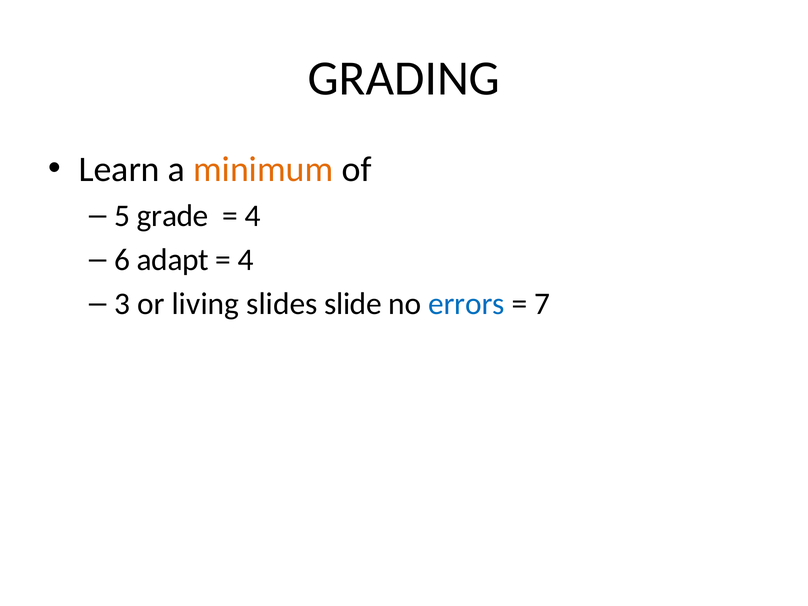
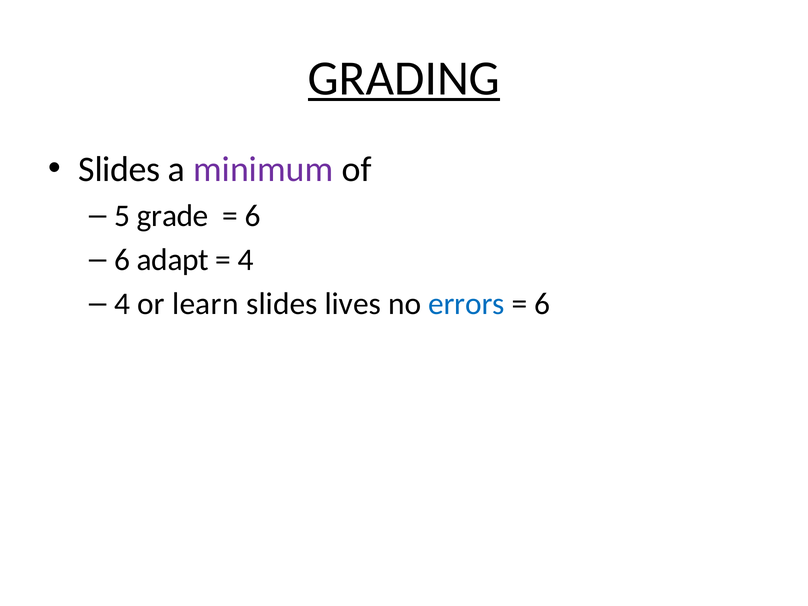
GRADING underline: none -> present (404, 78)
Learn: Learn -> Slides (119, 170)
minimum colour: orange -> purple (263, 170)
4: 4 -> 6 (253, 216)
3: 3 -> 4 (122, 304)
living: living -> learn (205, 304)
slide: slide -> lives (353, 304)
7: 7 -> 6 (542, 304)
